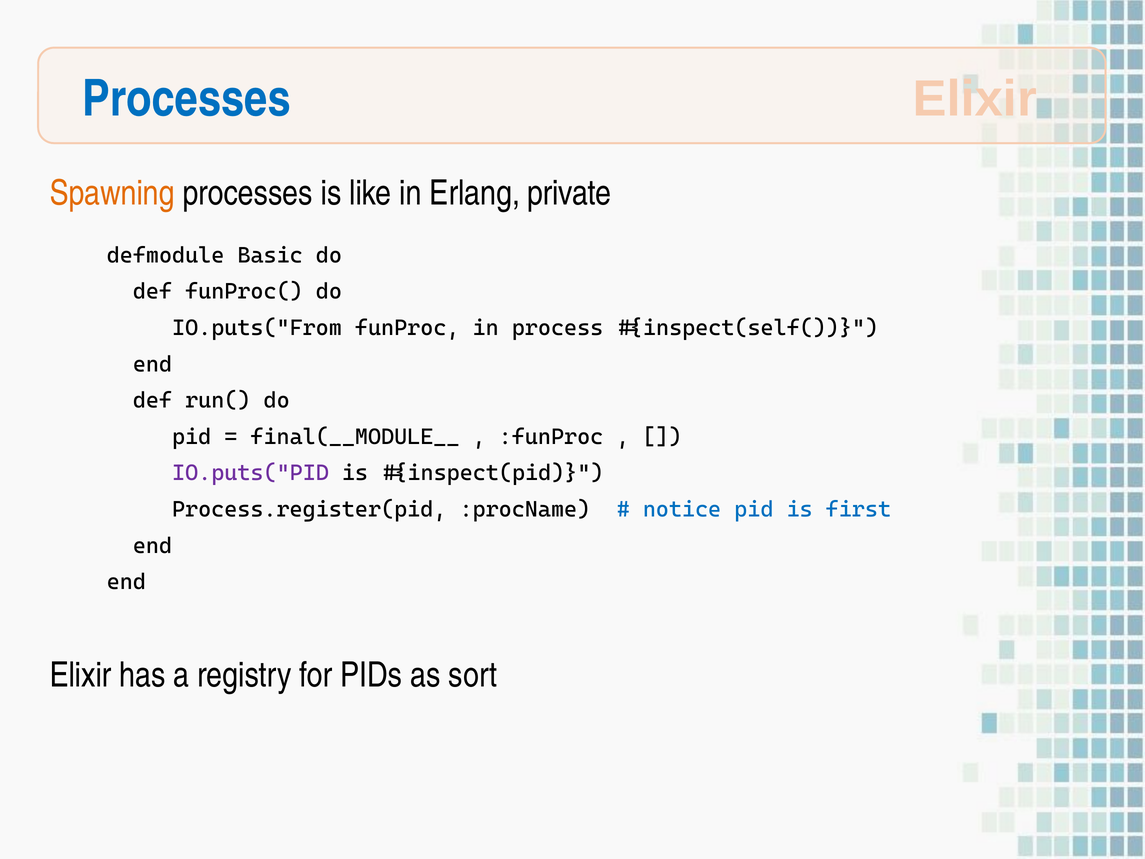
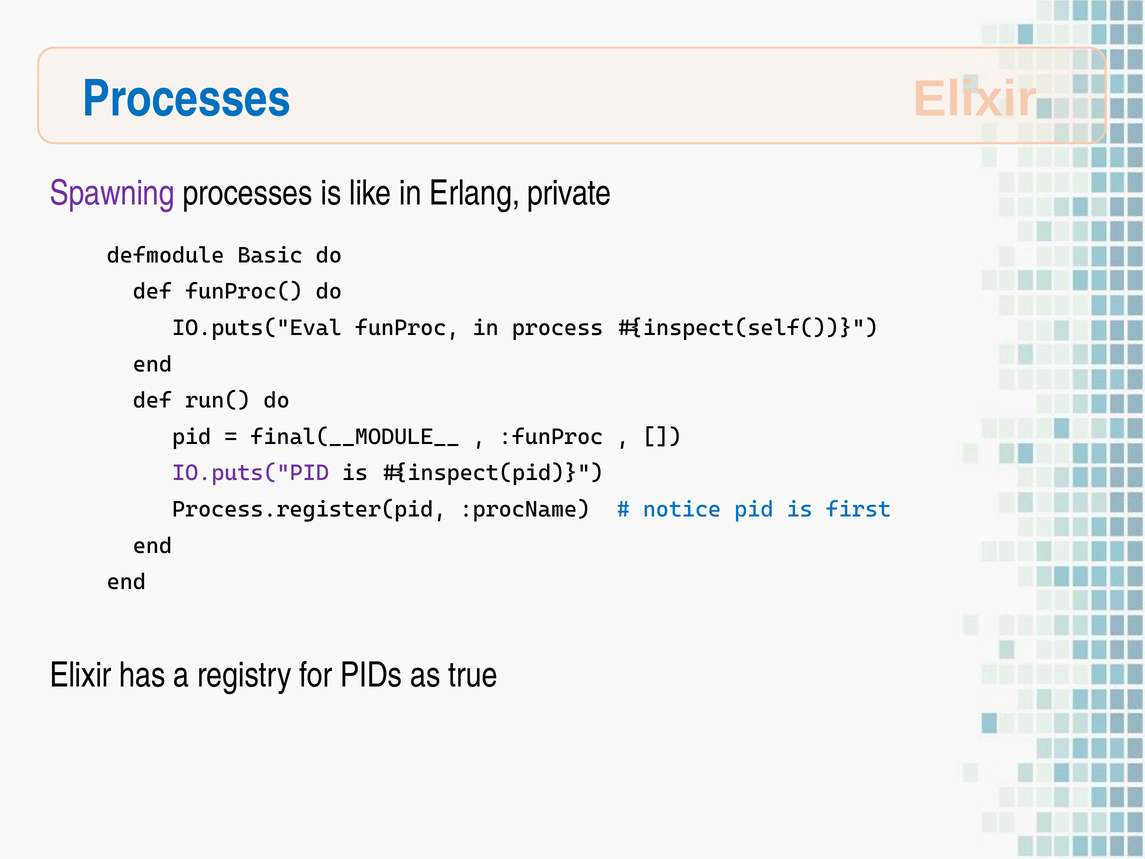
Spawning colour: orange -> purple (112, 193)
IO.puts("From: IO.puts("From -> IO.puts("Eval (257, 328)
sort: sort -> true (473, 675)
